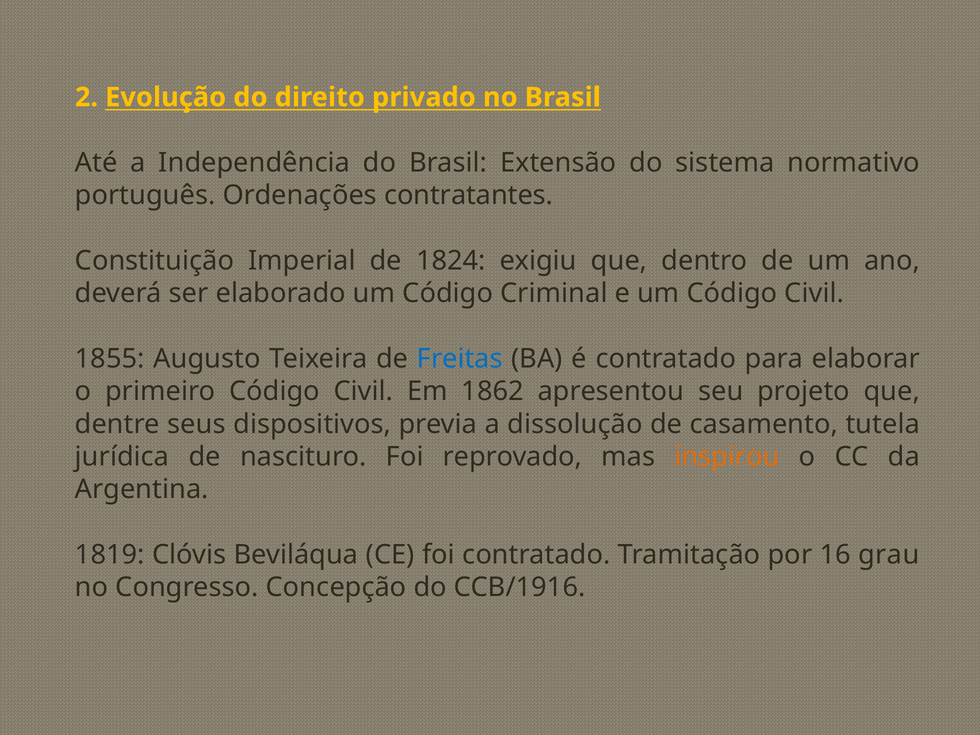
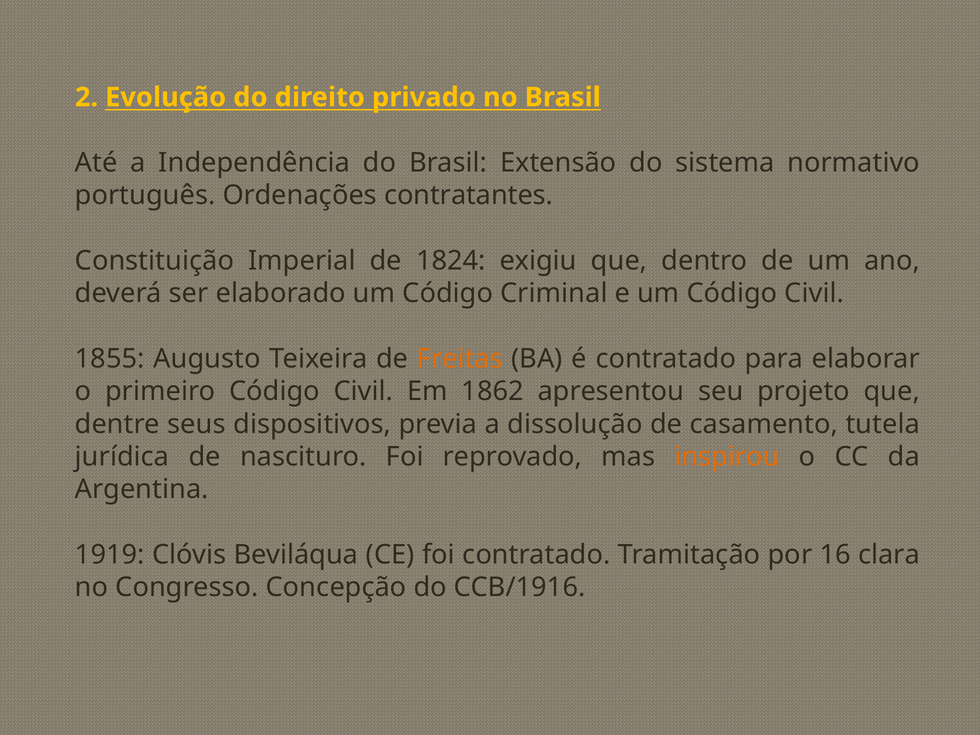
Freitas colour: blue -> orange (460, 359)
1819: 1819 -> 1919 (110, 555)
grau: grau -> clara (889, 555)
